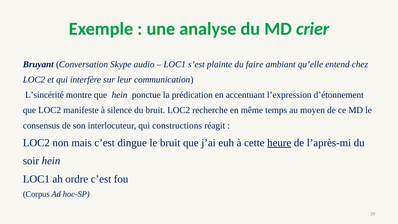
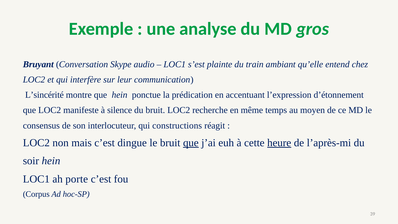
crier: crier -> gros (313, 29)
faire: faire -> train (255, 64)
que underline: none -> present (191, 143)
ordre: ordre -> porte (77, 179)
